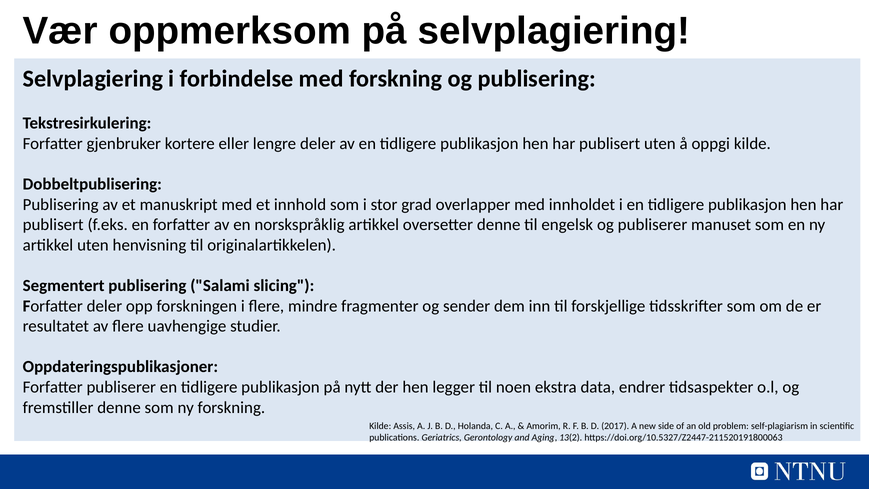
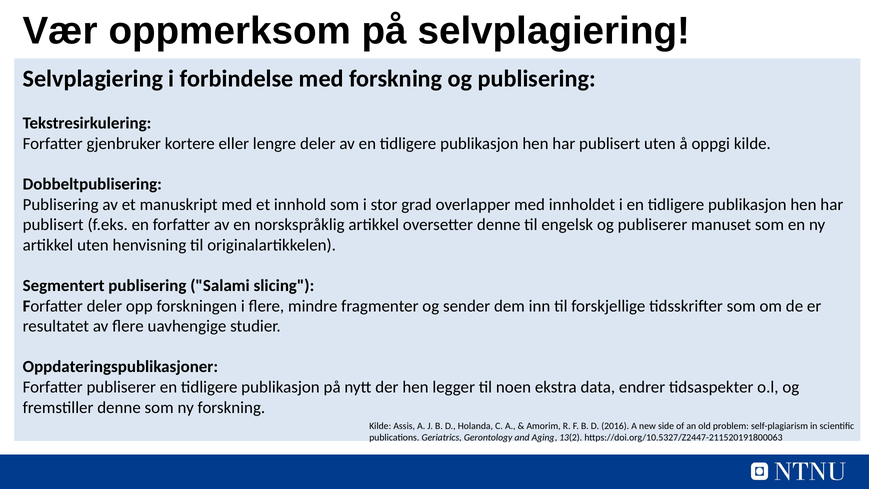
2017: 2017 -> 2016 (615, 426)
